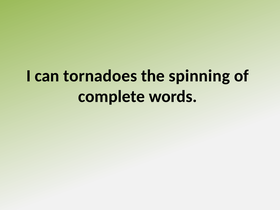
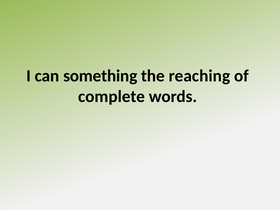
tornadoes: tornadoes -> something (100, 76)
spinning: spinning -> reaching (199, 76)
